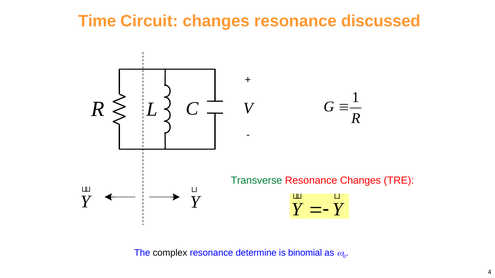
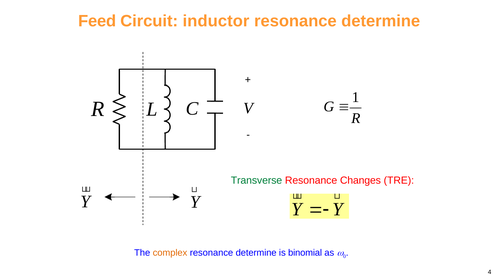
Time: Time -> Feed (97, 21)
Circuit changes: changes -> inductor (216, 21)
discussed: discussed -> determine (381, 21)
complex colour: black -> orange (170, 253)
